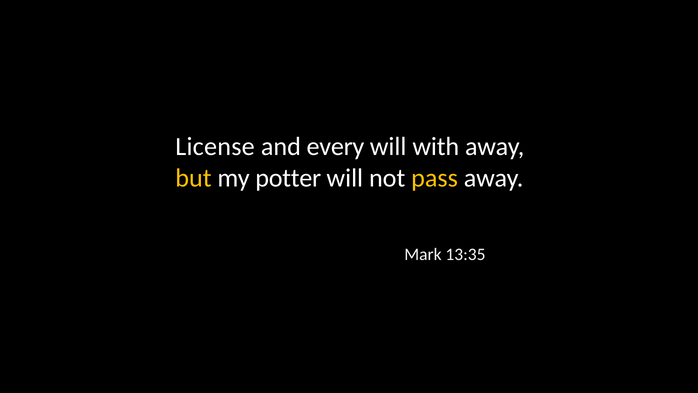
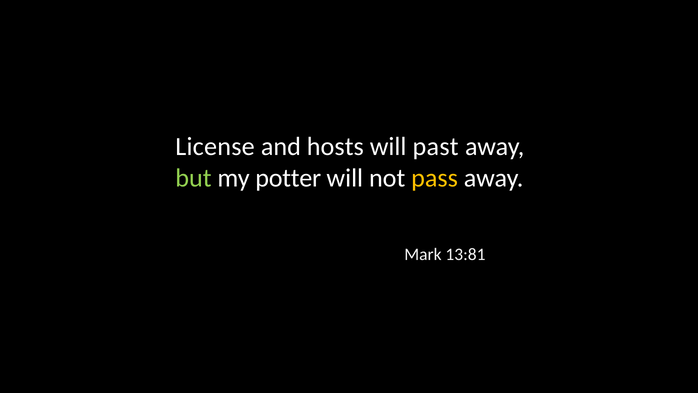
every: every -> hosts (335, 147)
with: with -> past (436, 147)
but colour: yellow -> light green (193, 178)
13:35: 13:35 -> 13:81 (466, 254)
